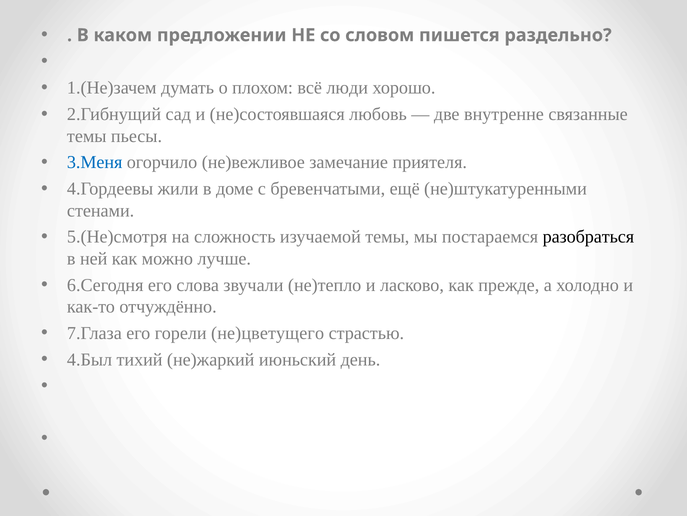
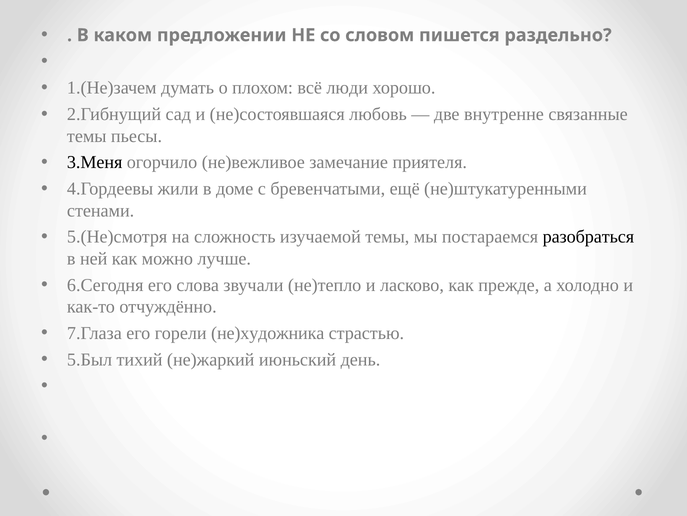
3.Меня colour: blue -> black (95, 162)
не)цветущего: не)цветущего -> не)художника (268, 333)
4.Был: 4.Был -> 5.Был (90, 359)
